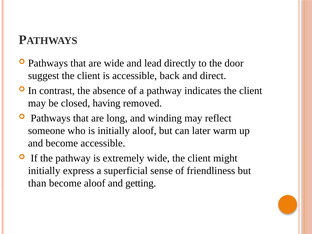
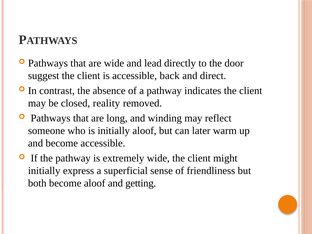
having: having -> reality (106, 103)
than: than -> both (37, 183)
